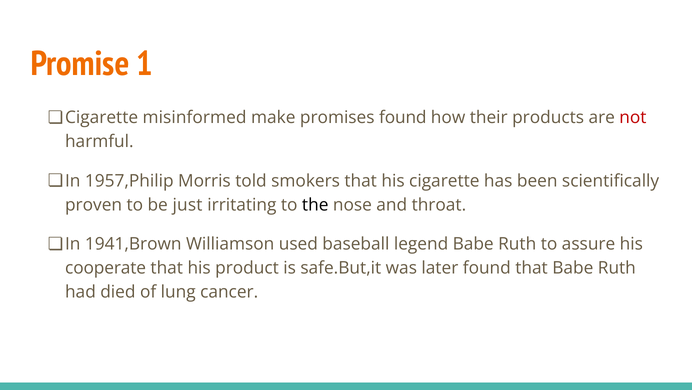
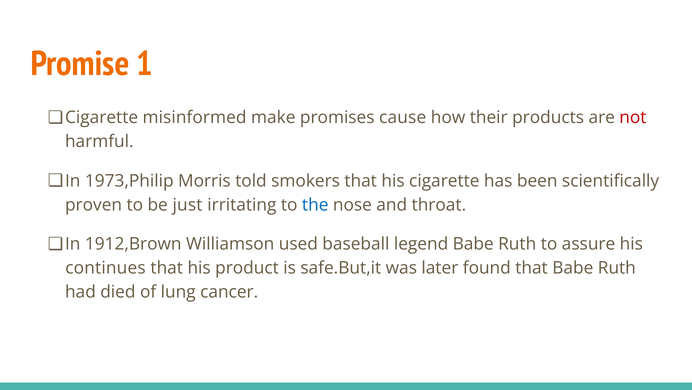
promises found: found -> cause (403, 117)
1957,Philip: 1957,Philip -> 1973,Philip (129, 181)
the colour: black -> blue (315, 204)
1941,Brown: 1941,Brown -> 1912,Brown (133, 244)
cooperate: cooperate -> continues (105, 268)
